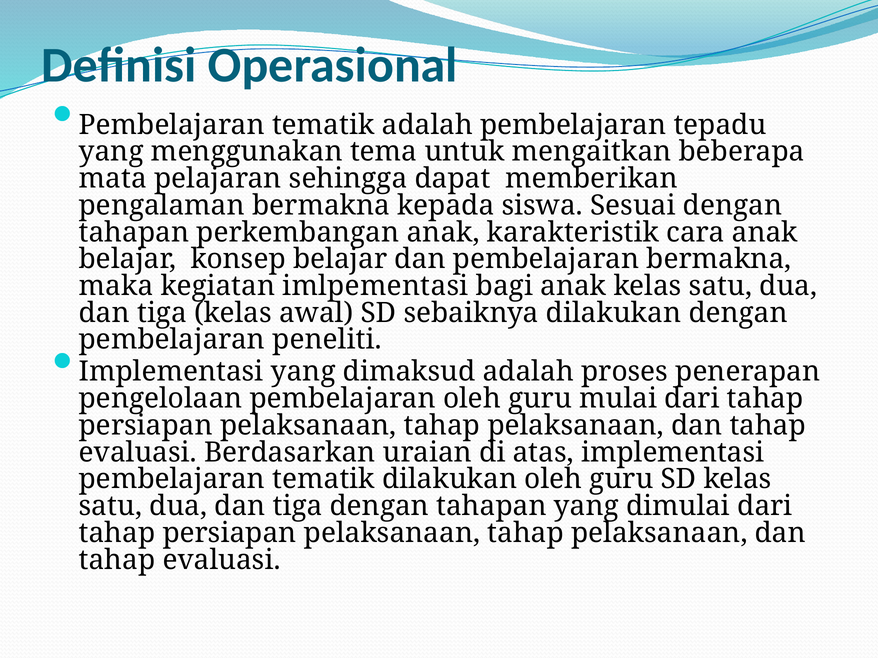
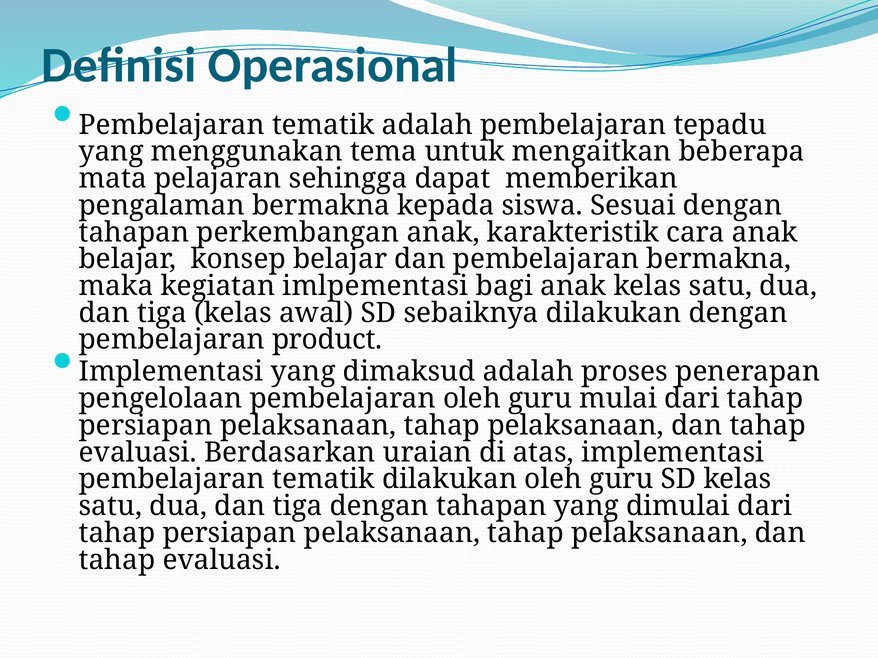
peneliti: peneliti -> product (327, 340)
